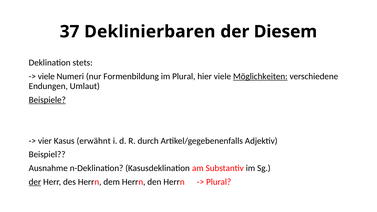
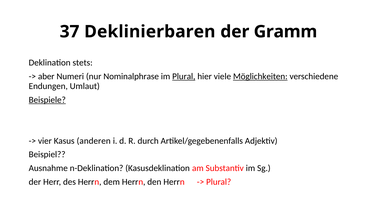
Diesem: Diesem -> Gramm (285, 32)
viele: viele -> aber (46, 76)
Formenbildung: Formenbildung -> Nominalphrase (131, 76)
Plural underline: none -> present (184, 76)
erwähnt: erwähnt -> anderen (94, 141)
der underline: present -> none (35, 182)
